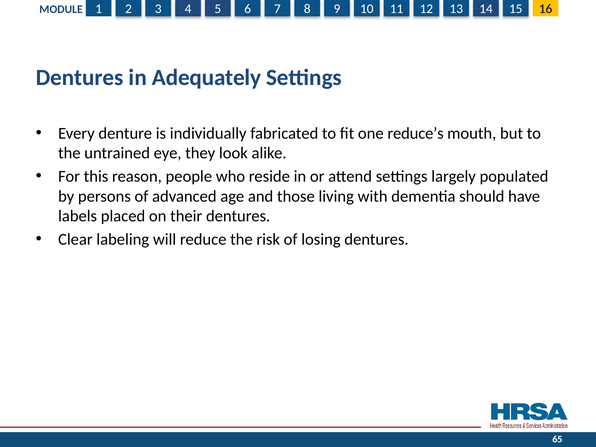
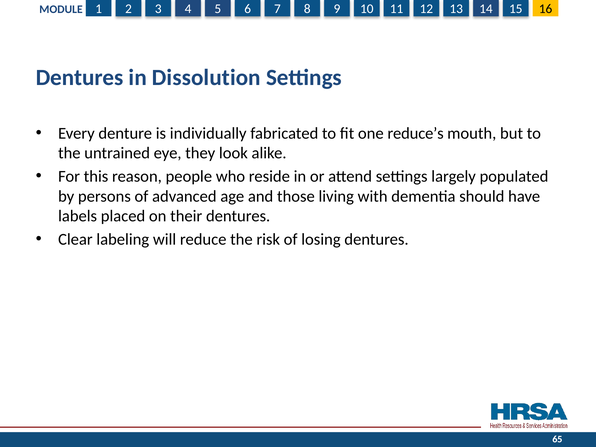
Adequately: Adequately -> Dissolution (206, 78)
